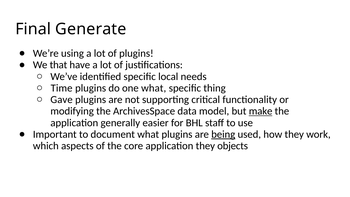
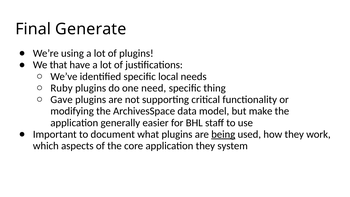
Time: Time -> Ruby (62, 88)
one what: what -> need (154, 88)
make underline: present -> none (261, 111)
objects: objects -> system (233, 146)
